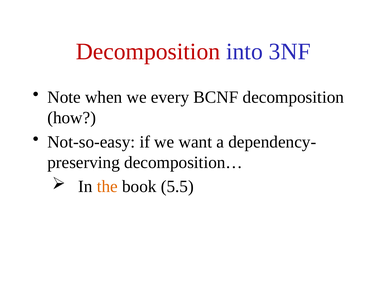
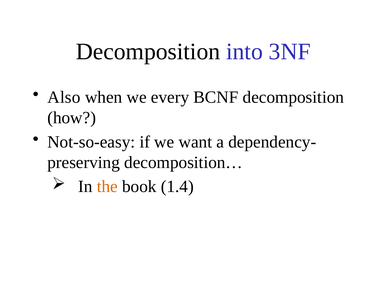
Decomposition colour: red -> black (148, 52)
Note: Note -> Also (64, 97)
5.5: 5.5 -> 1.4 (177, 187)
